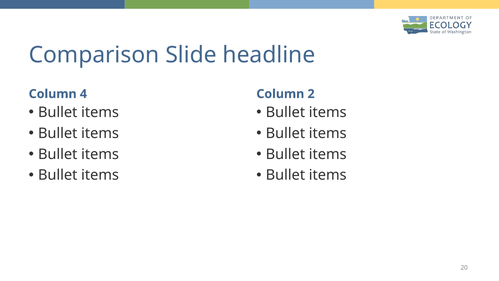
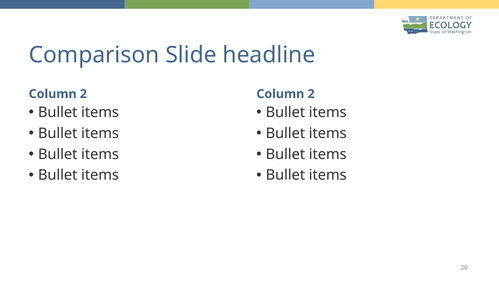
4: 4 -> 2 (83, 94)
